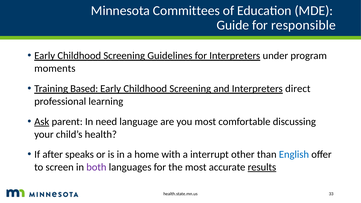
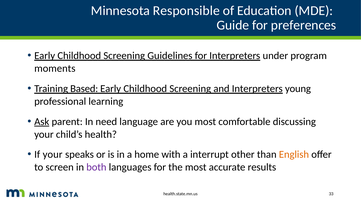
Committees: Committees -> Responsible (186, 11)
responsible: responsible -> preferences (304, 25)
direct: direct -> young (298, 89)
If after: after -> your (53, 155)
English colour: blue -> orange (294, 155)
results underline: present -> none (262, 167)
